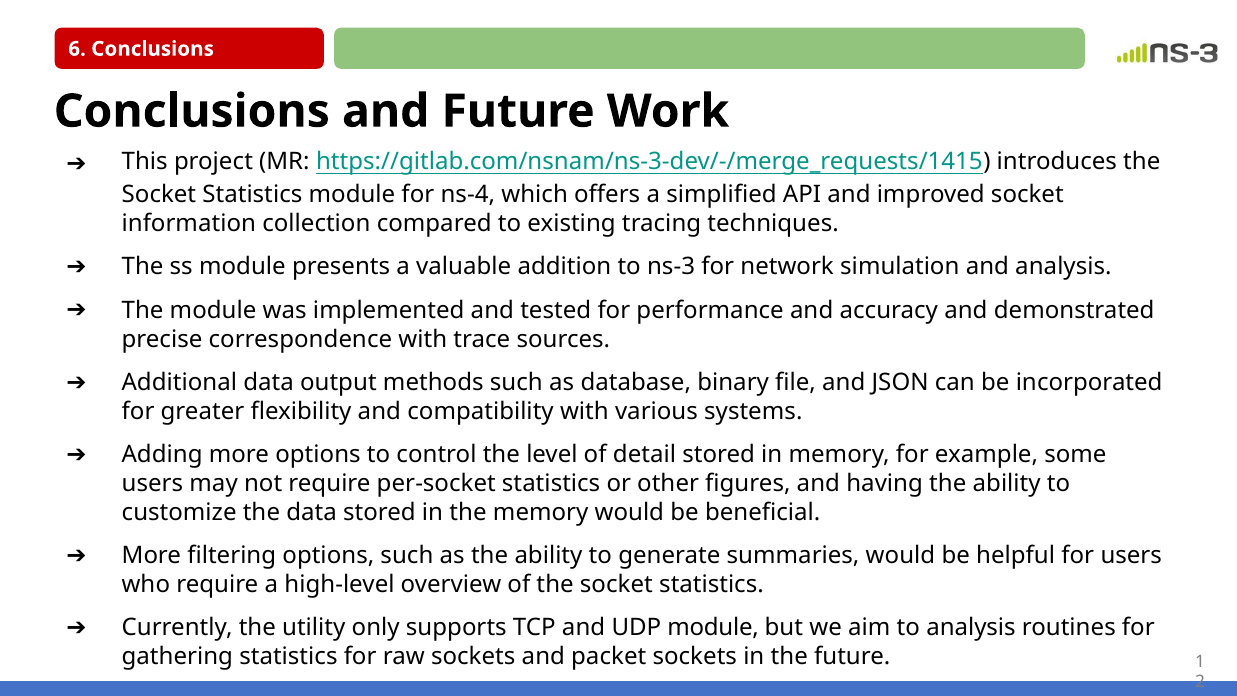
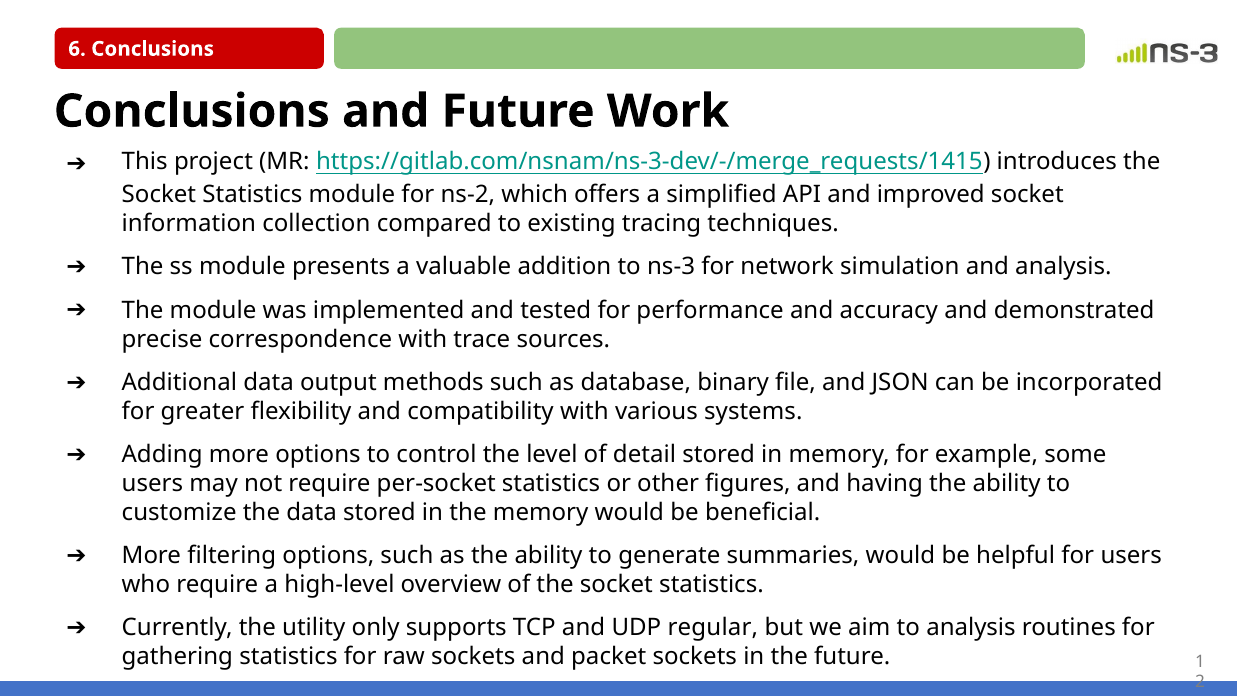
ns-4: ns-4 -> ns-2 (468, 195)
UDP module: module -> regular (713, 628)
